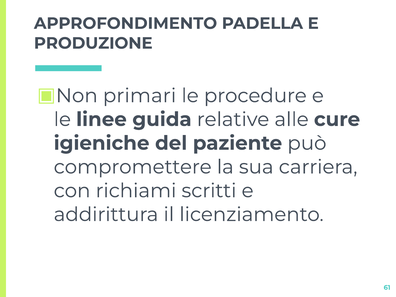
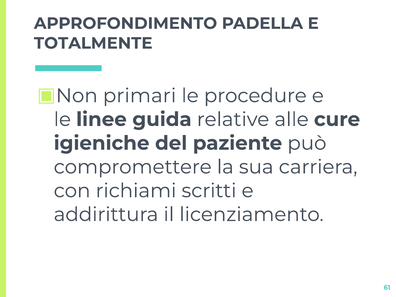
PRODUZIONE: PRODUZIONE -> TOTALMENTE (93, 43)
